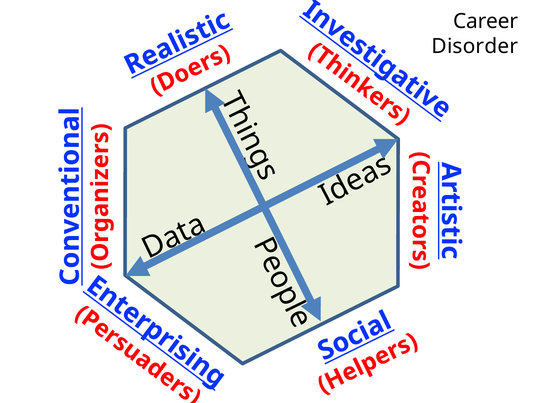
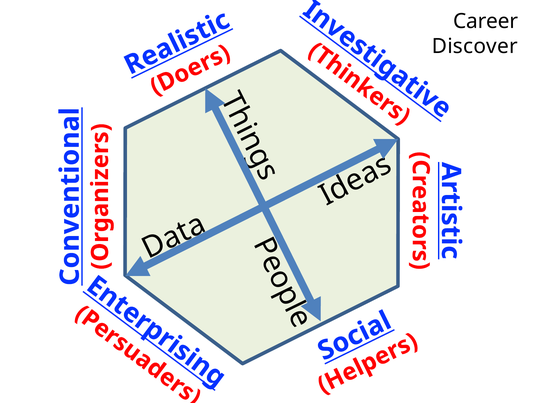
Disorder: Disorder -> Discover (475, 46)
